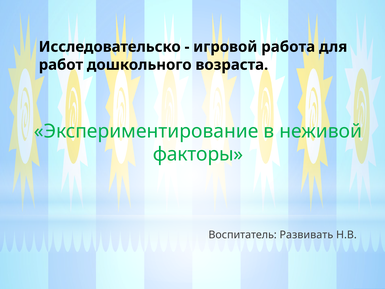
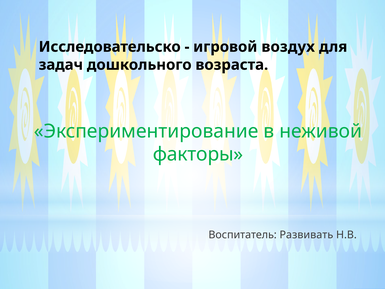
работа: работа -> воздух (288, 47)
работ: работ -> задач (61, 65)
